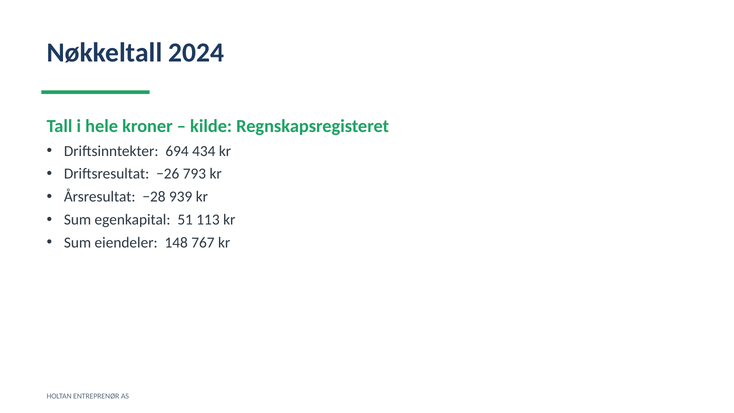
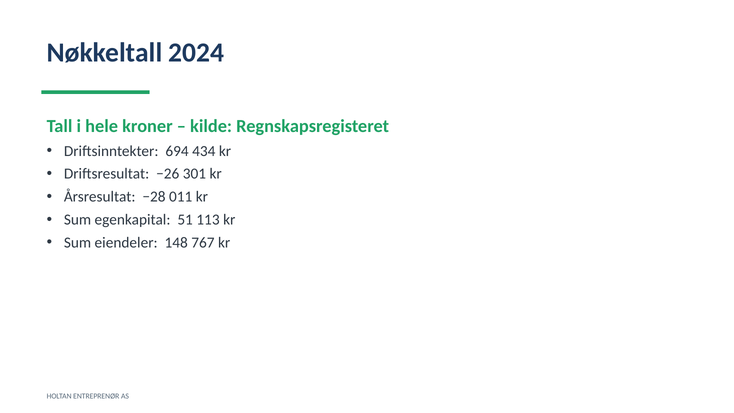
793: 793 -> 301 (194, 174)
939: 939 -> 011 (181, 197)
